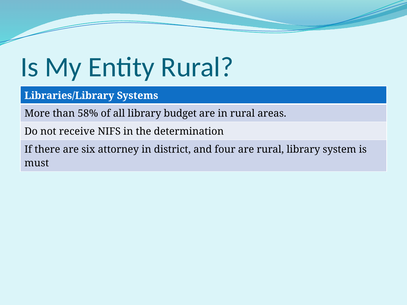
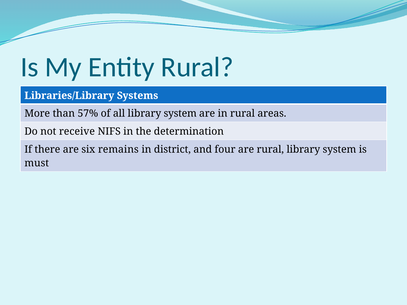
58%: 58% -> 57% (88, 114)
all library budget: budget -> system (180, 114)
attorney: attorney -> remains (118, 149)
